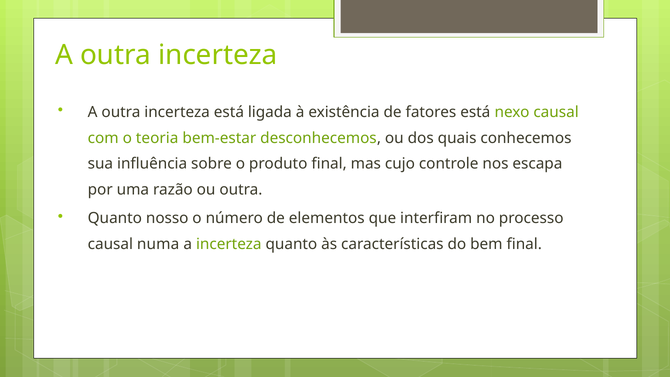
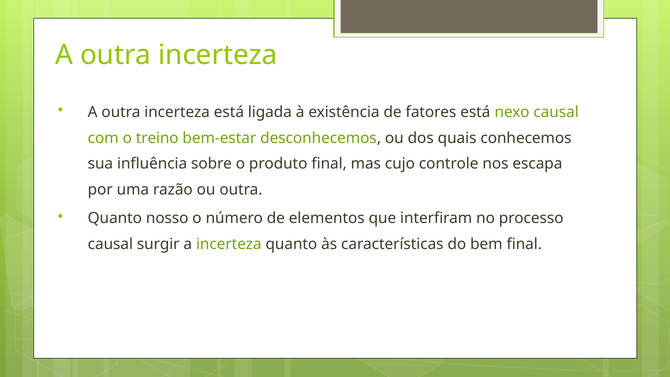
teoria: teoria -> treino (157, 138)
numa: numa -> surgir (158, 244)
